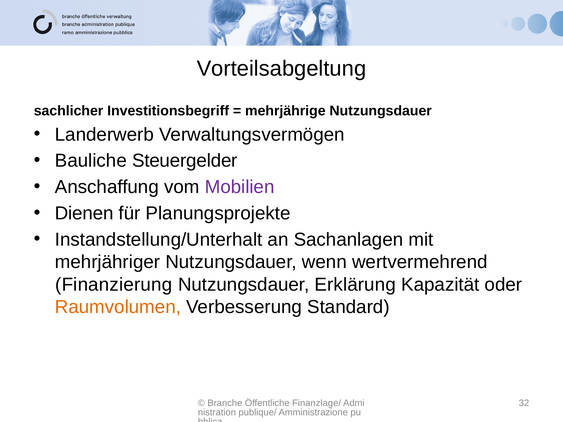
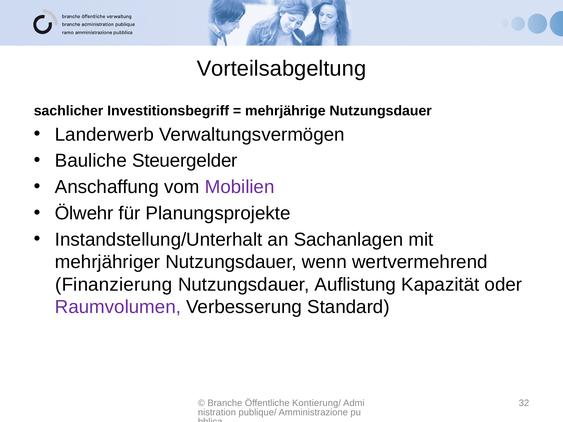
Dienen: Dienen -> Ölwehr (84, 213)
Erklärung: Erklärung -> Auflistung (355, 285)
Raumvolumen colour: orange -> purple (118, 307)
Finanzlage/: Finanzlage/ -> Kontierung/ (317, 403)
